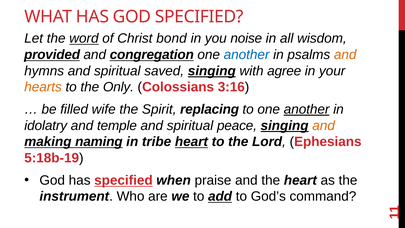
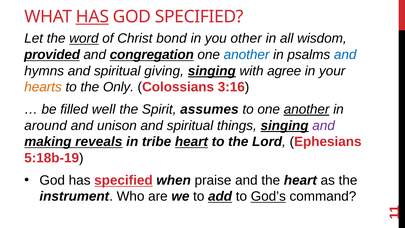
HAS underline: none -> present (92, 17)
noise: noise -> other (246, 38)
and colour: orange -> blue (345, 55)
saved: saved -> giving (164, 71)
wife: wife -> well (104, 109)
replacing: replacing -> assumes (209, 109)
idolatry: idolatry -> around (46, 125)
temple: temple -> unison (117, 125)
peace: peace -> things (237, 125)
and colour: orange -> purple (324, 125)
naming: naming -> reveals (99, 142)
God’s underline: none -> present (268, 196)
